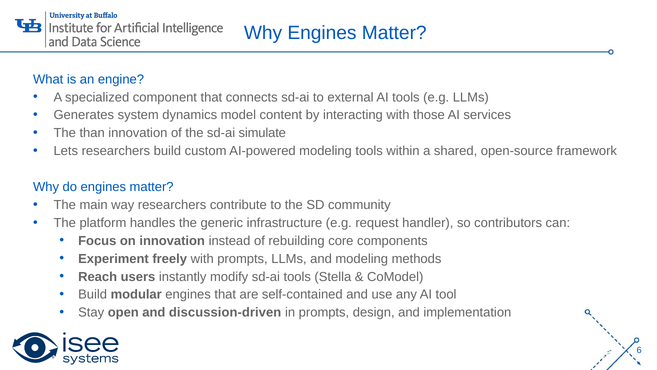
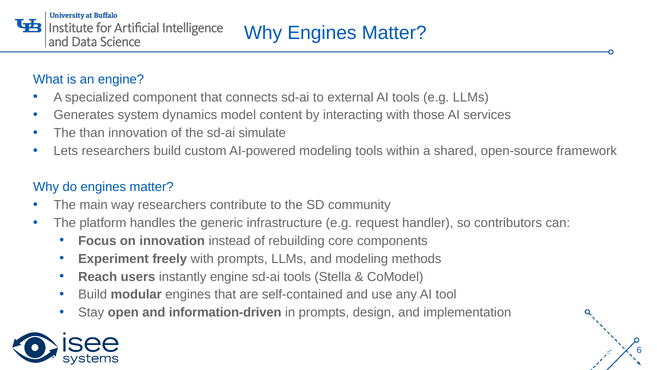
instantly modify: modify -> engine (229, 276)
discussion-driven: discussion-driven -> information-driven (225, 312)
